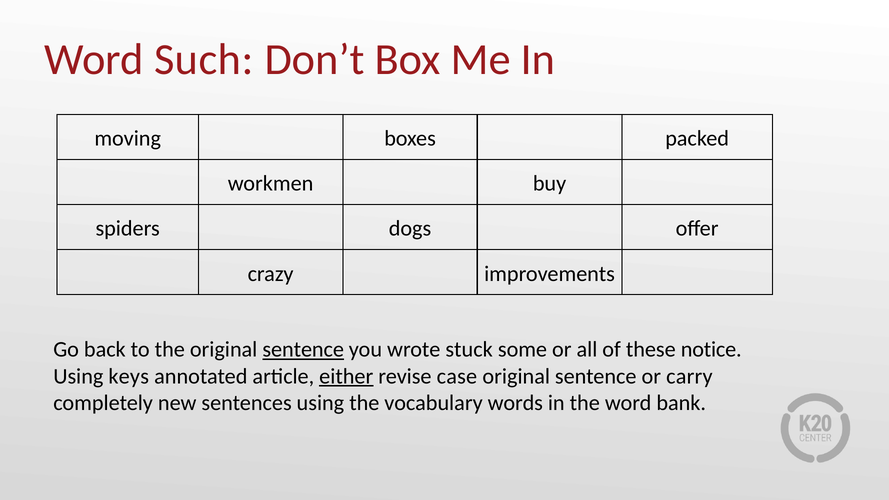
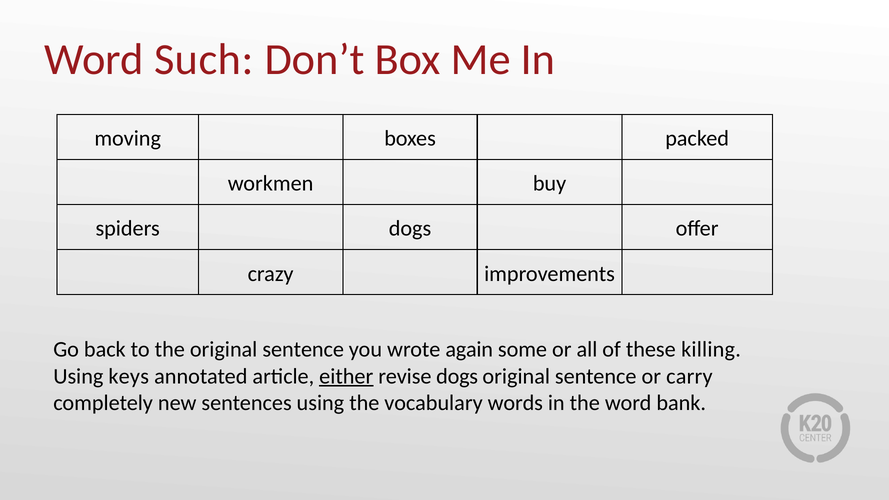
sentence underline: present -> none (303, 350)
stuck: stuck -> again (469, 350)
notice: notice -> killing (711, 350)
revise case: case -> dogs (457, 376)
